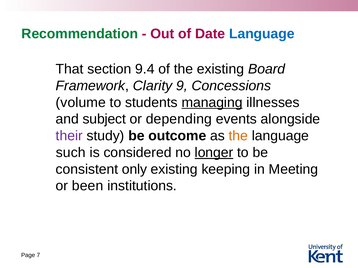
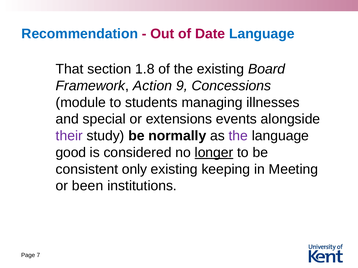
Recommendation colour: green -> blue (80, 34)
9.4: 9.4 -> 1.8 (145, 69)
Clarity: Clarity -> Action (153, 86)
volume: volume -> module (81, 103)
managing underline: present -> none (212, 103)
subject: subject -> special (104, 119)
depending: depending -> extensions (179, 119)
outcome: outcome -> normally (177, 136)
the colour: orange -> purple (238, 136)
such: such -> good (71, 153)
